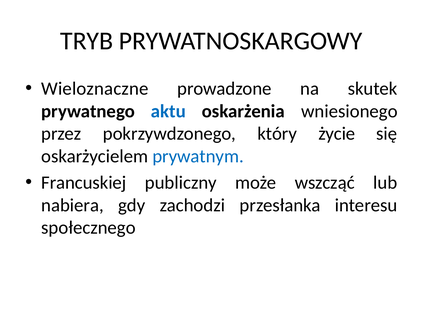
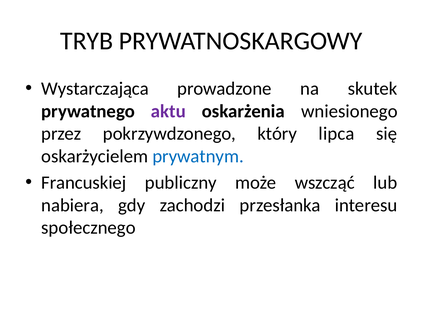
Wieloznaczne: Wieloznaczne -> Wystarczająca (95, 89)
aktu colour: blue -> purple (168, 111)
życie: życie -> lipca (337, 134)
